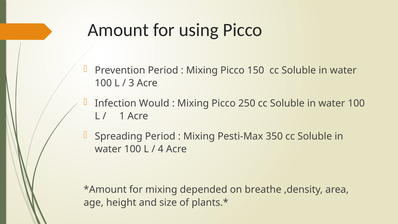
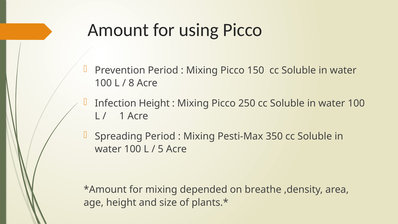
3: 3 -> 8 (131, 83)
Infection Would: Would -> Height (154, 103)
4: 4 -> 5 (161, 149)
